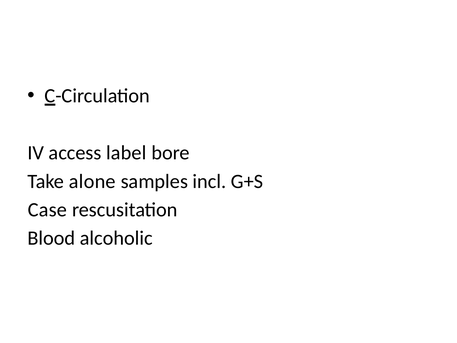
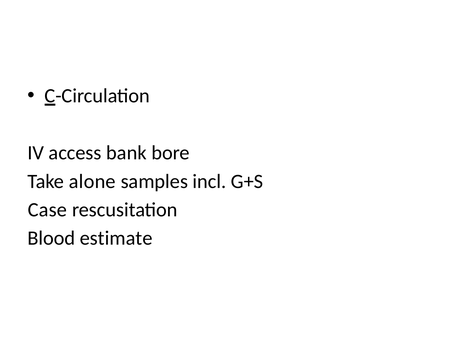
label: label -> bank (126, 153)
alcoholic: alcoholic -> estimate (116, 238)
